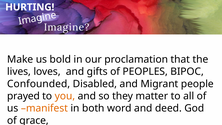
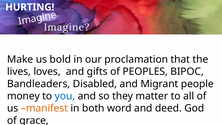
Confounded: Confounded -> Bandleaders (39, 84)
prayed: prayed -> money (23, 96)
you colour: orange -> blue (65, 96)
